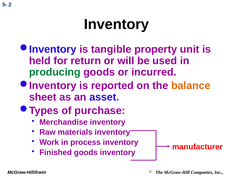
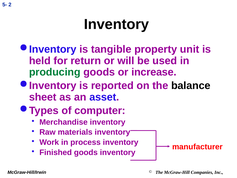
incurred: incurred -> increase (154, 72)
balance colour: orange -> black (191, 86)
purchase: purchase -> computer (100, 110)
